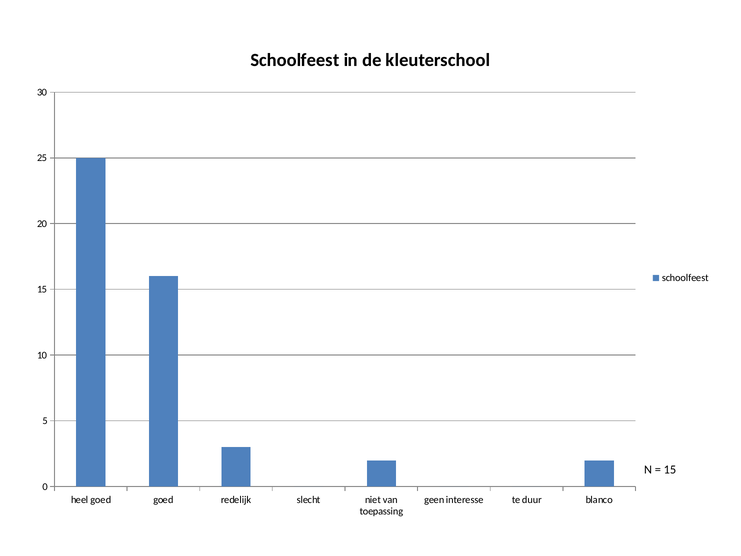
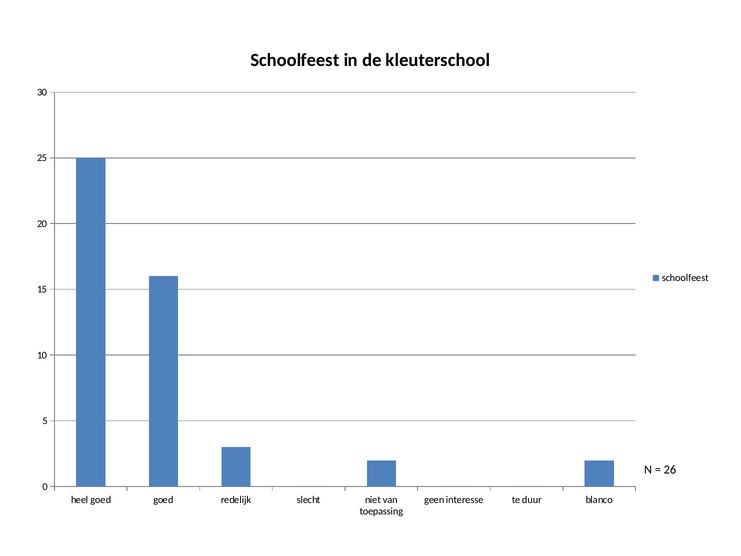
15: 15 -> 26 (670, 469)
